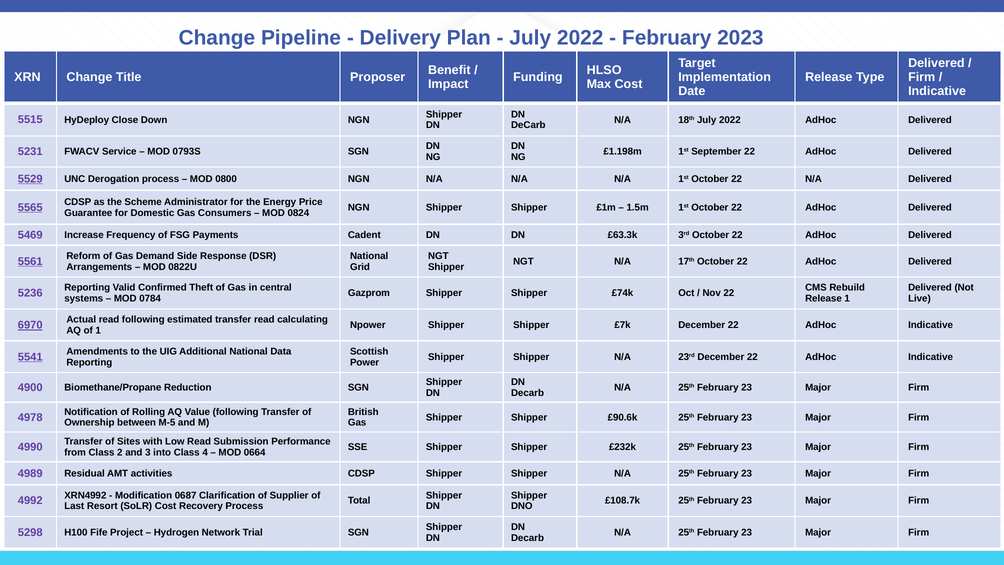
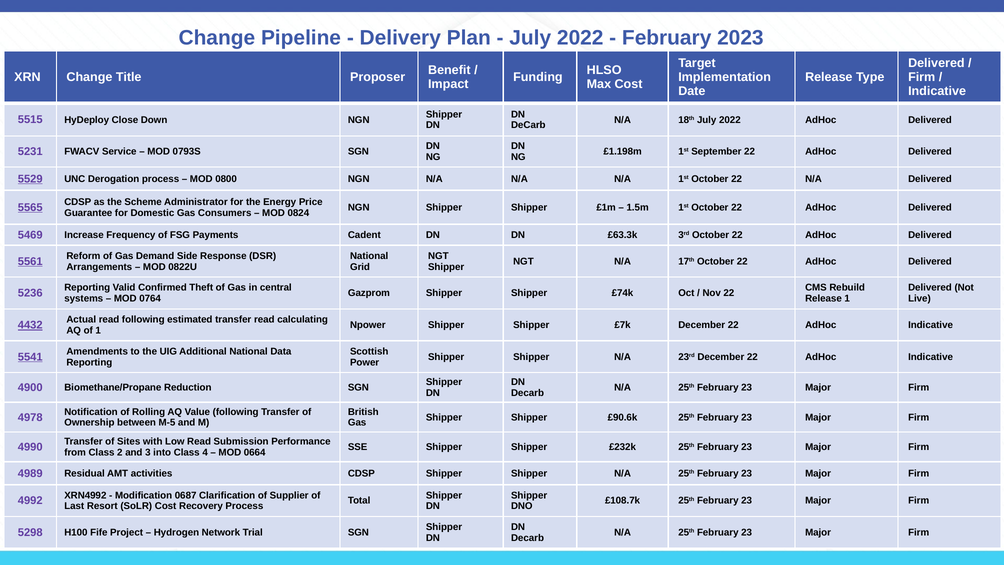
0784: 0784 -> 0764 (150, 298)
6970: 6970 -> 4432 (30, 325)
